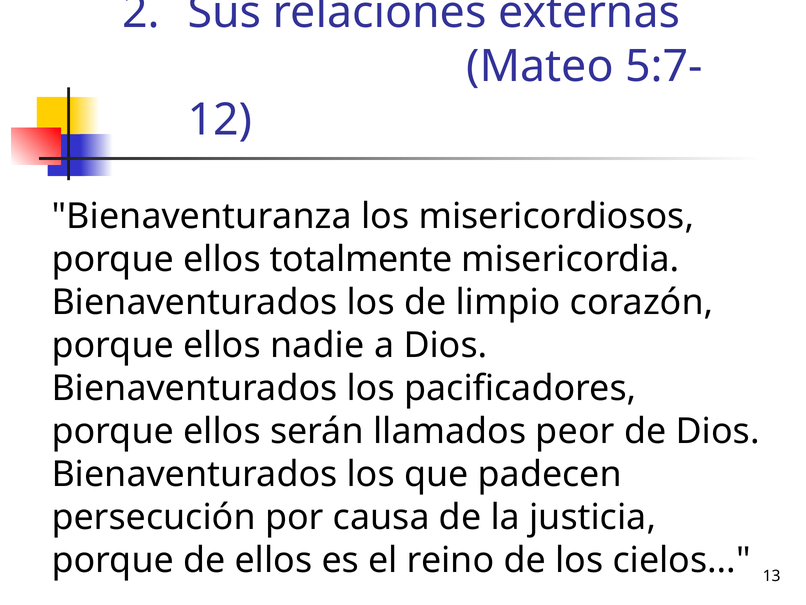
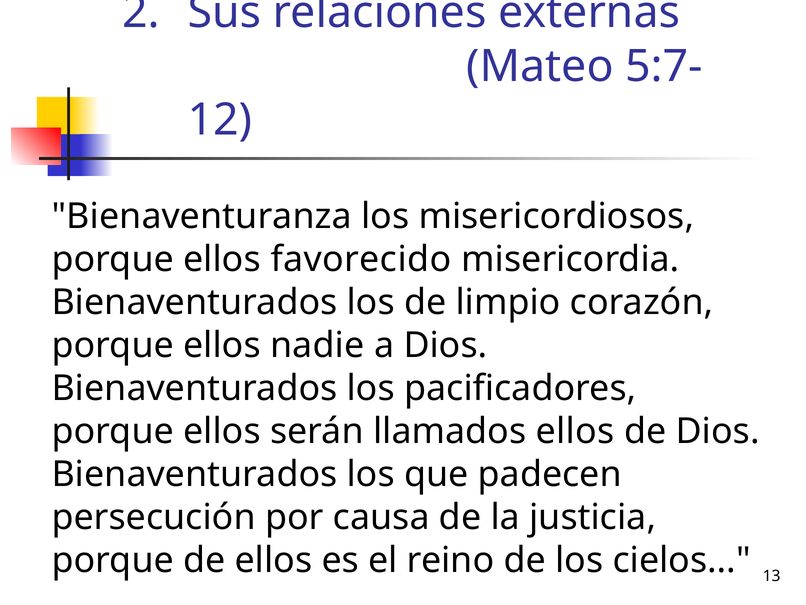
totalmente: totalmente -> favorecido (361, 259)
llamados peor: peor -> ellos (575, 431)
